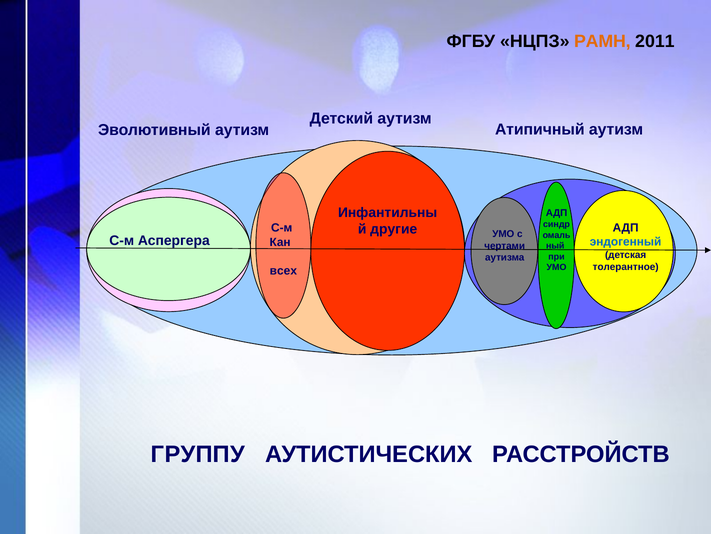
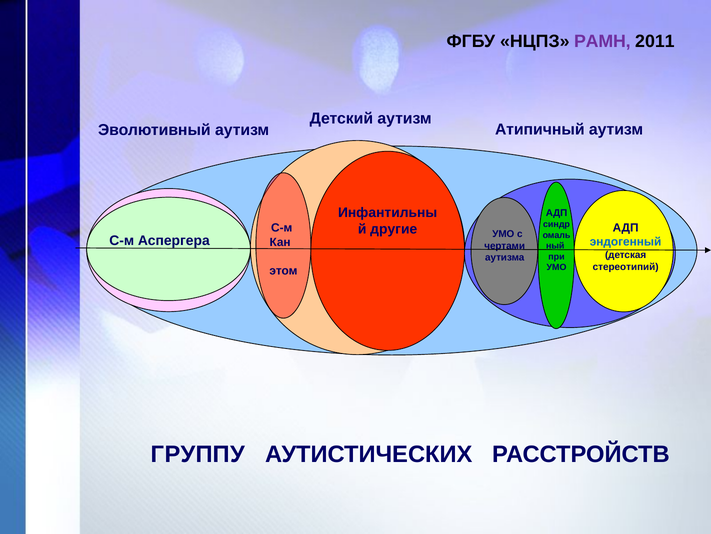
РАМН colour: orange -> purple (602, 41)
толерантное: толерантное -> стереотипий (626, 266)
всех: всех -> этом (283, 270)
